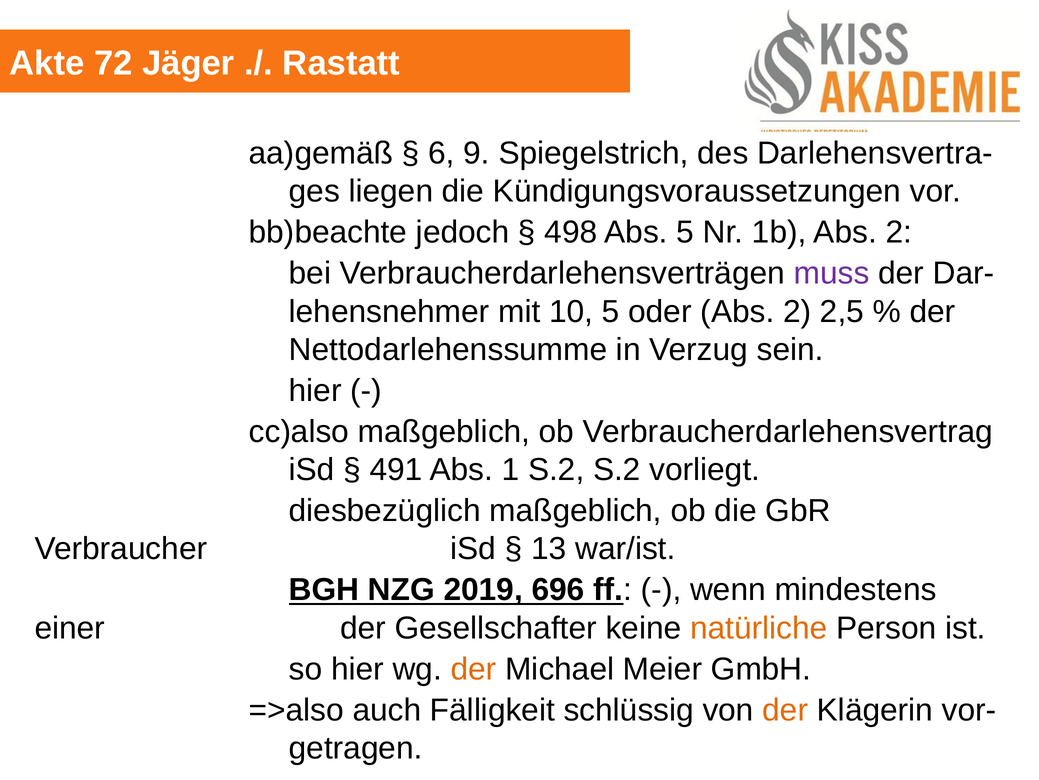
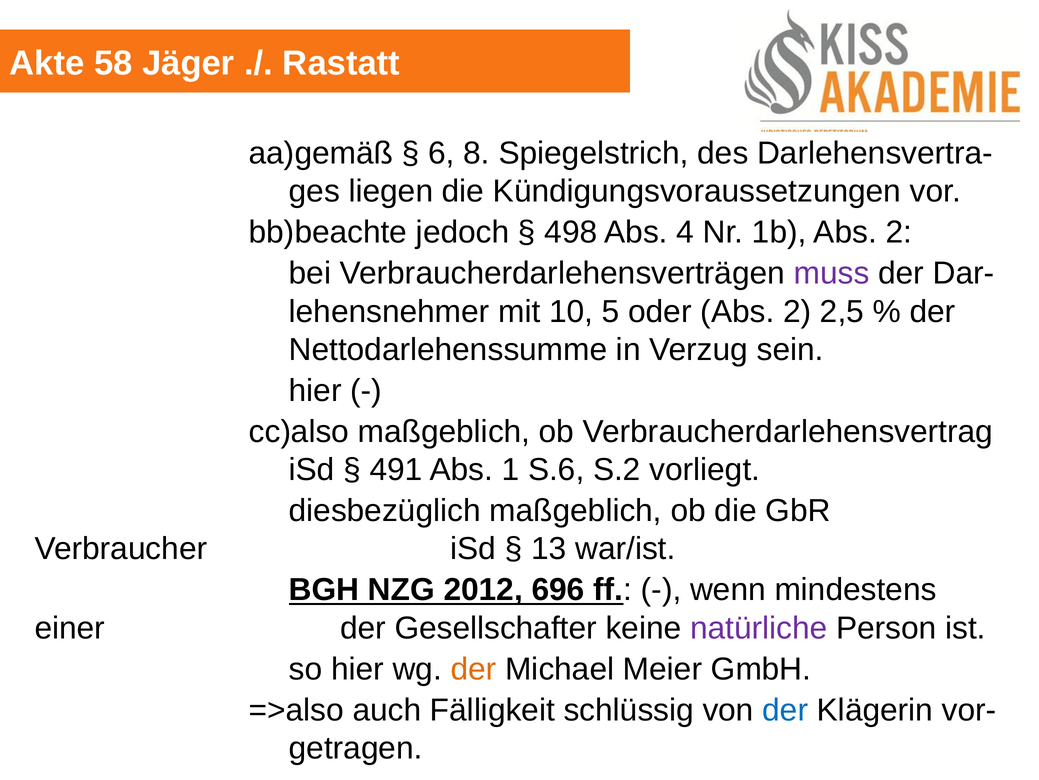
72: 72 -> 58 (113, 63)
9: 9 -> 8 (477, 153)
Abs 5: 5 -> 4 (685, 232)
1 S.2: S.2 -> S.6 (556, 469)
2019: 2019 -> 2012 (483, 589)
natürliche colour: orange -> purple (759, 628)
der colour: orange -> blue (785, 710)
